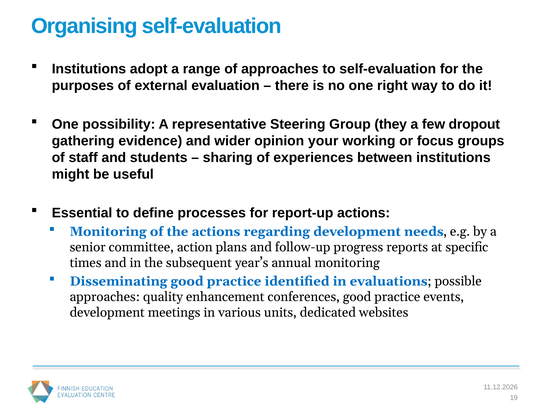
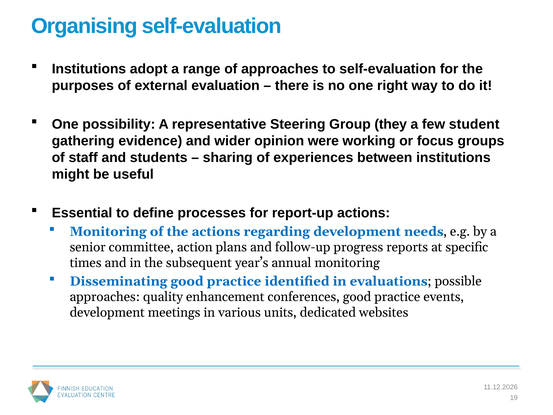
dropout: dropout -> student (474, 124)
your: your -> were (323, 141)
